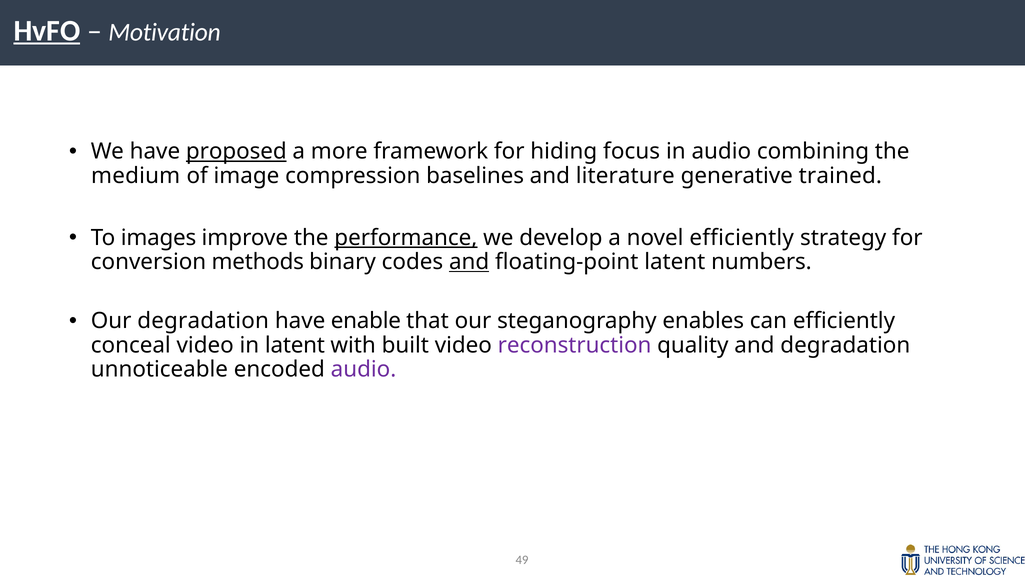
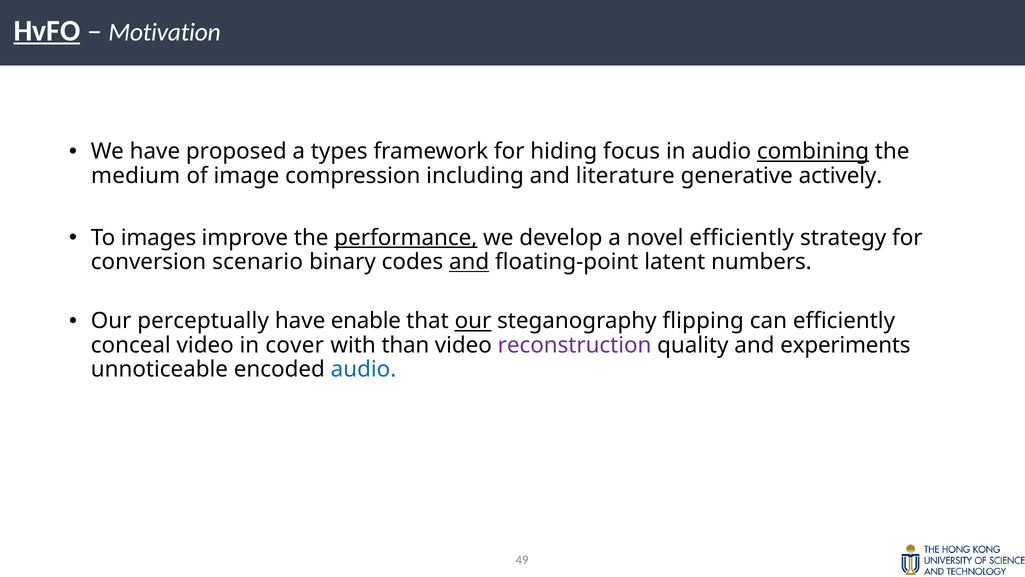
proposed underline: present -> none (236, 151)
more: more -> types (339, 151)
combining underline: none -> present (813, 151)
baselines: baselines -> including (475, 176)
trained: trained -> actively (840, 176)
methods: methods -> scenario (258, 262)
Our degradation: degradation -> perceptually (203, 321)
our underline: none -> present (473, 321)
enables: enables -> flipping (703, 321)
in latent: latent -> cover (295, 345)
built: built -> than (405, 345)
and degradation: degradation -> experiments (845, 345)
audio colour: purple -> blue (363, 369)
